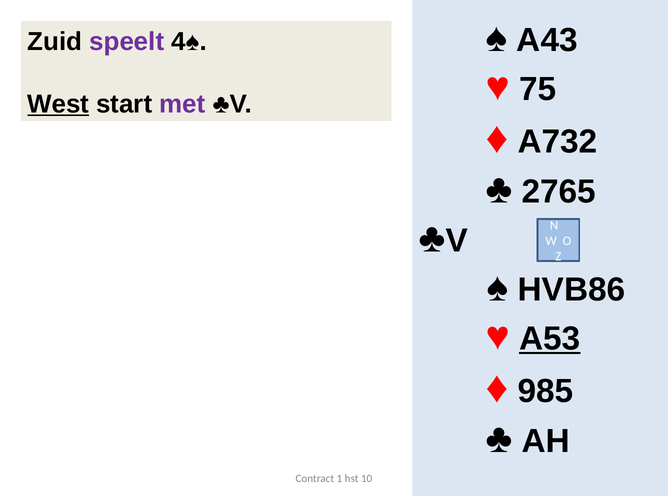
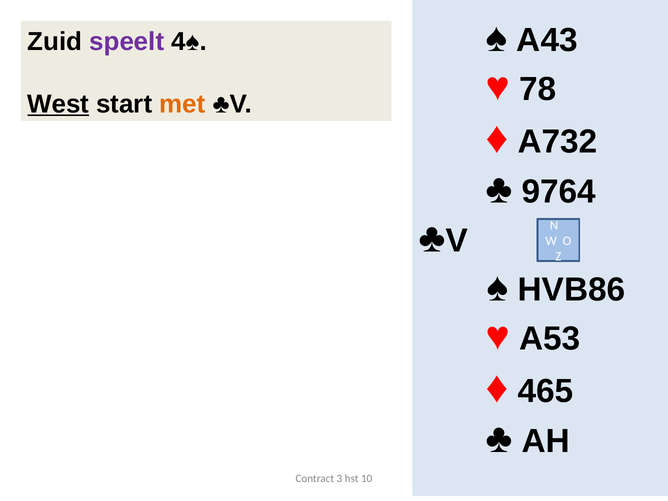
75: 75 -> 78 (538, 89)
met colour: purple -> orange (182, 104)
2765: 2765 -> 9764 (559, 192)
A53 underline: present -> none (550, 339)
985: 985 -> 465 (545, 391)
1: 1 -> 3 (339, 478)
